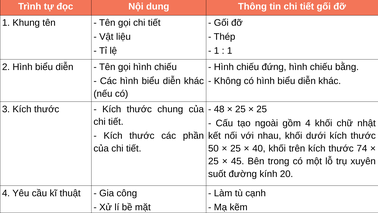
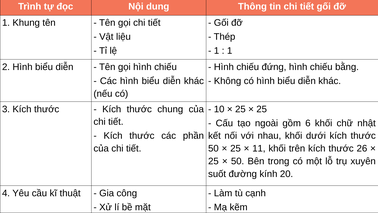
48: 48 -> 10 (219, 109)
gồm 4: 4 -> 6 (308, 123)
40: 40 -> 11 (259, 148)
74: 74 -> 26 (362, 148)
45: 45 -> 50 (238, 161)
